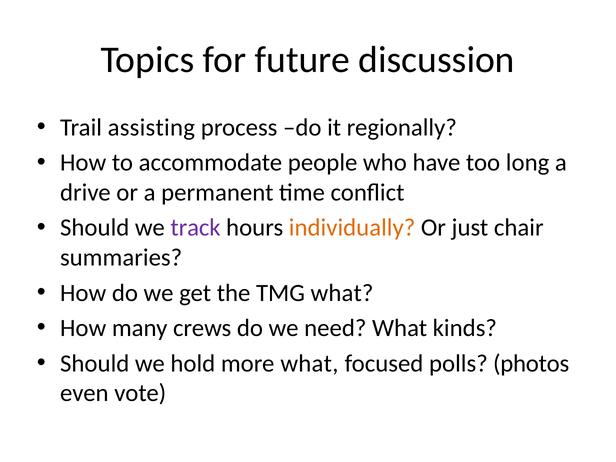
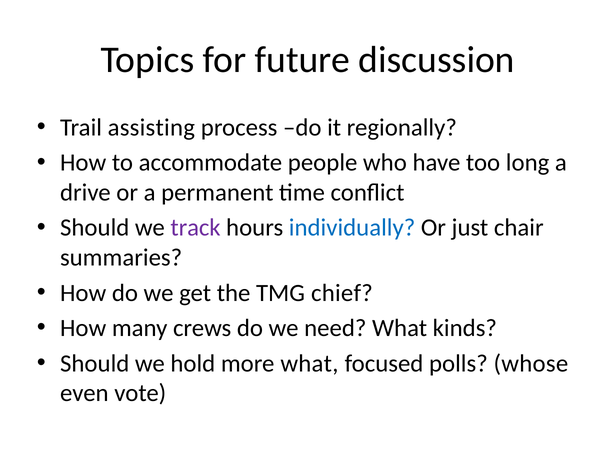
individually colour: orange -> blue (352, 228)
TMG what: what -> chief (342, 293)
photos: photos -> whose (531, 363)
